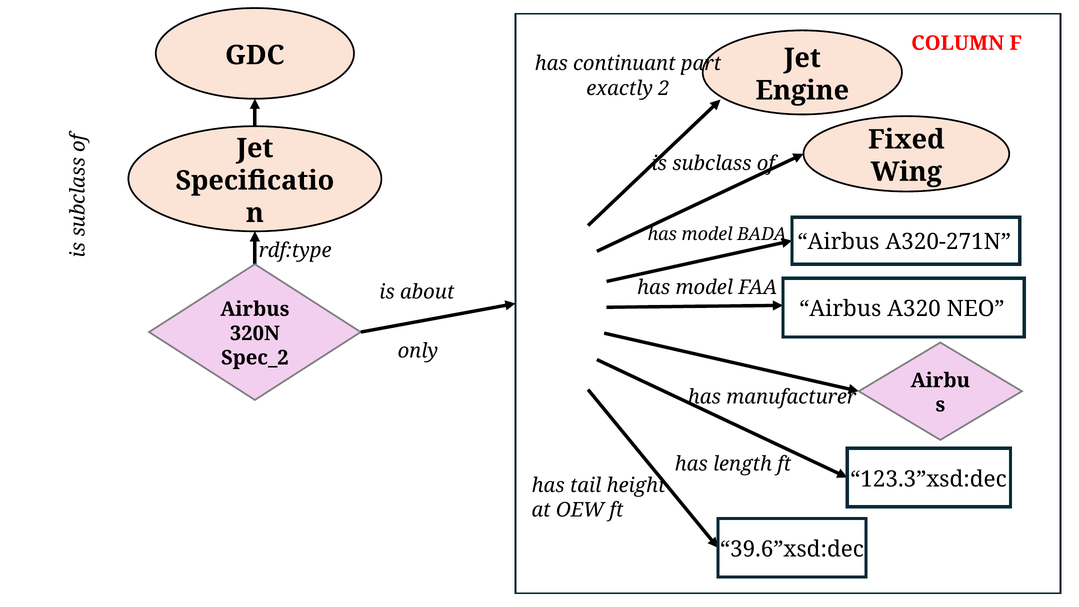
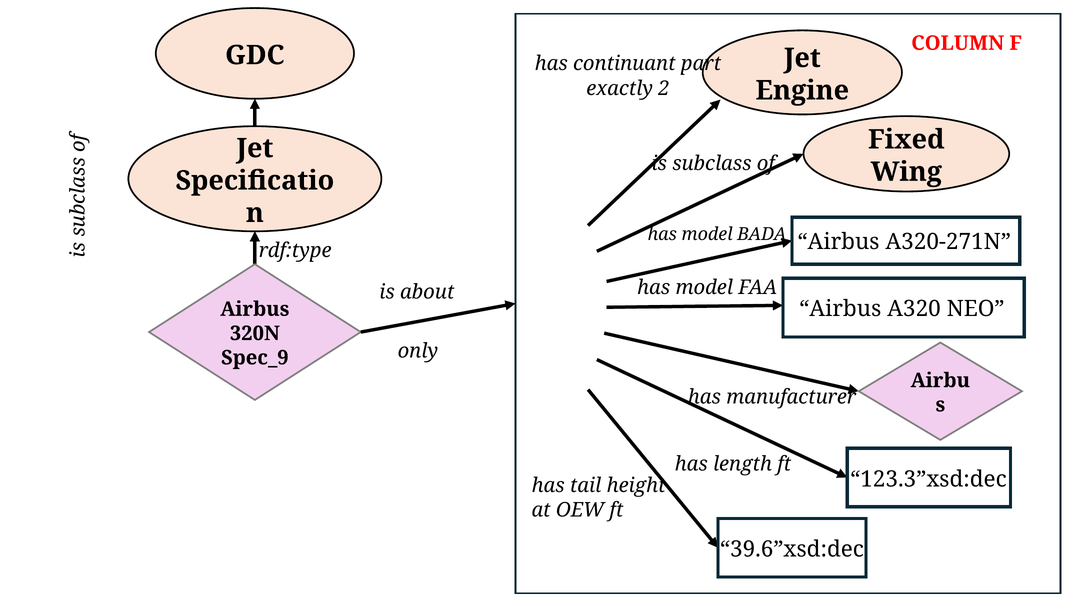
Spec_2: Spec_2 -> Spec_9 (255, 358)
